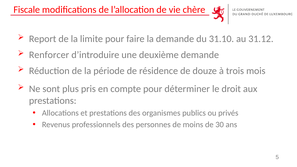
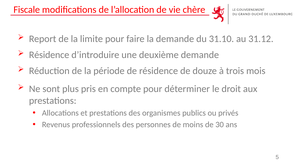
Renforcer: Renforcer -> Résidence (49, 55)
